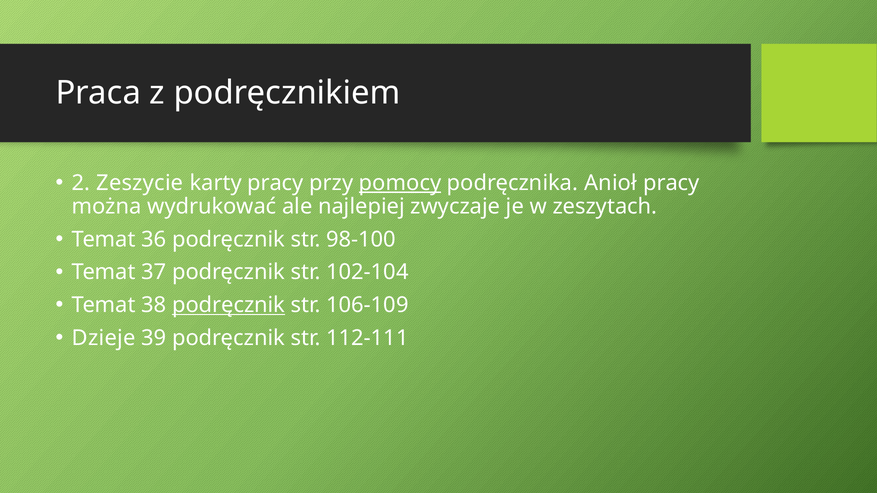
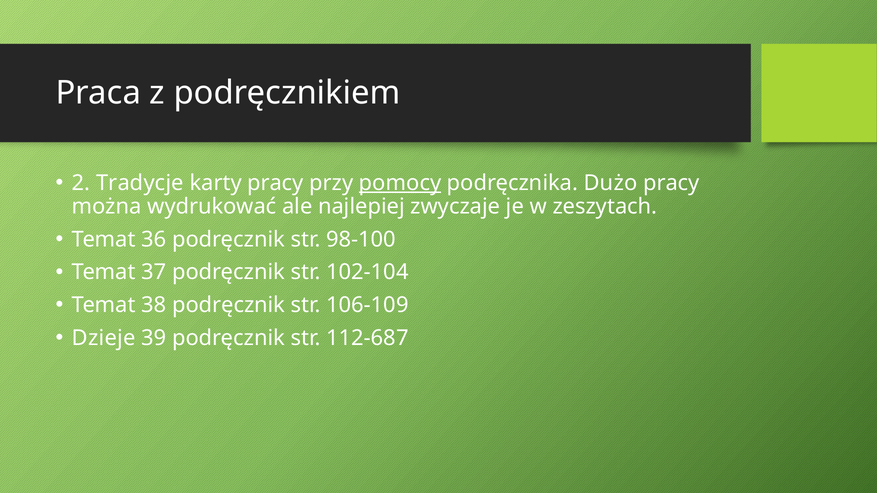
Zeszycie: Zeszycie -> Tradycje (140, 183)
Anioł: Anioł -> Dużo (611, 183)
podręcznik underline: present -> none (229, 305)
112-111: 112-111 -> 112-687 (367, 338)
